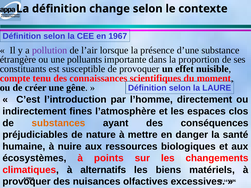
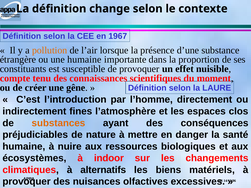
pollution colour: purple -> orange (50, 50)
une polluants: polluants -> humaine (84, 60)
points: points -> indoor (109, 158)
